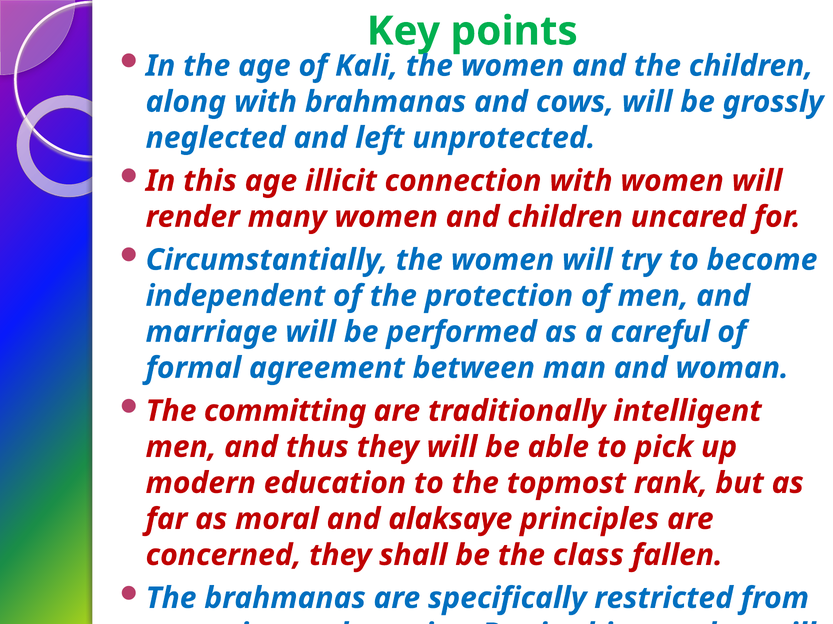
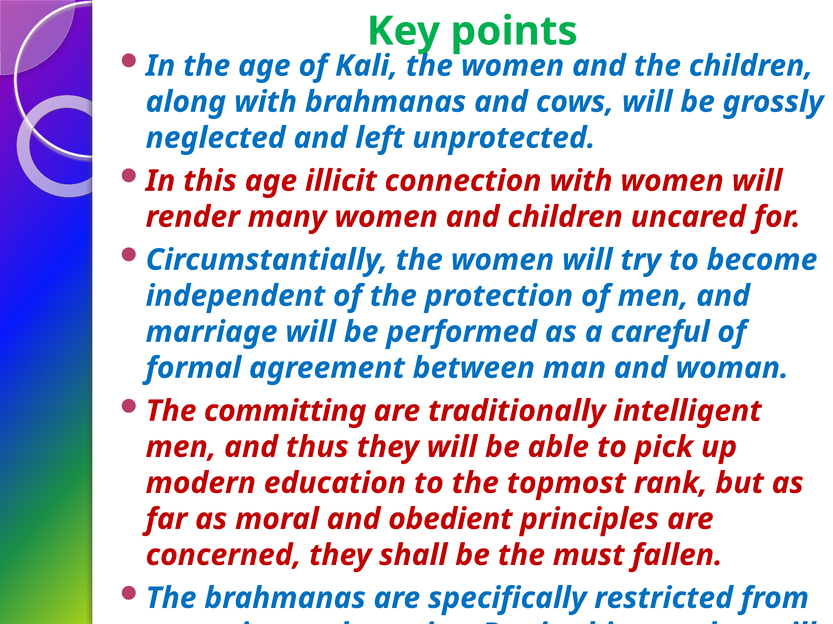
alaksaye: alaksaye -> obedient (450, 520)
class: class -> must (589, 556)
